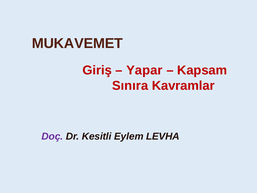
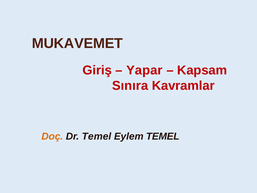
Doç colour: purple -> orange (52, 136)
Dr Kesitli: Kesitli -> Temel (97, 136)
Eylem LEVHA: LEVHA -> TEMEL (163, 136)
